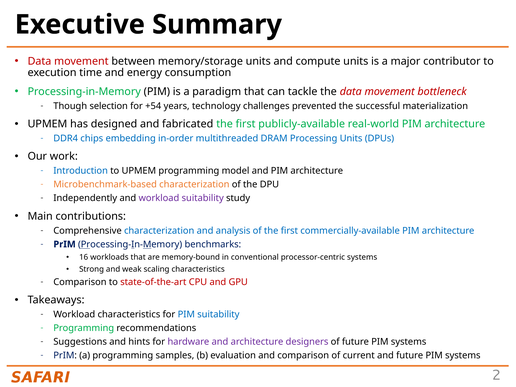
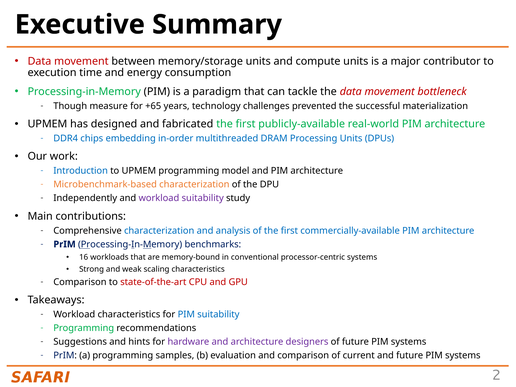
selection: selection -> measure (109, 106)
+54: +54 -> +65 (153, 106)
